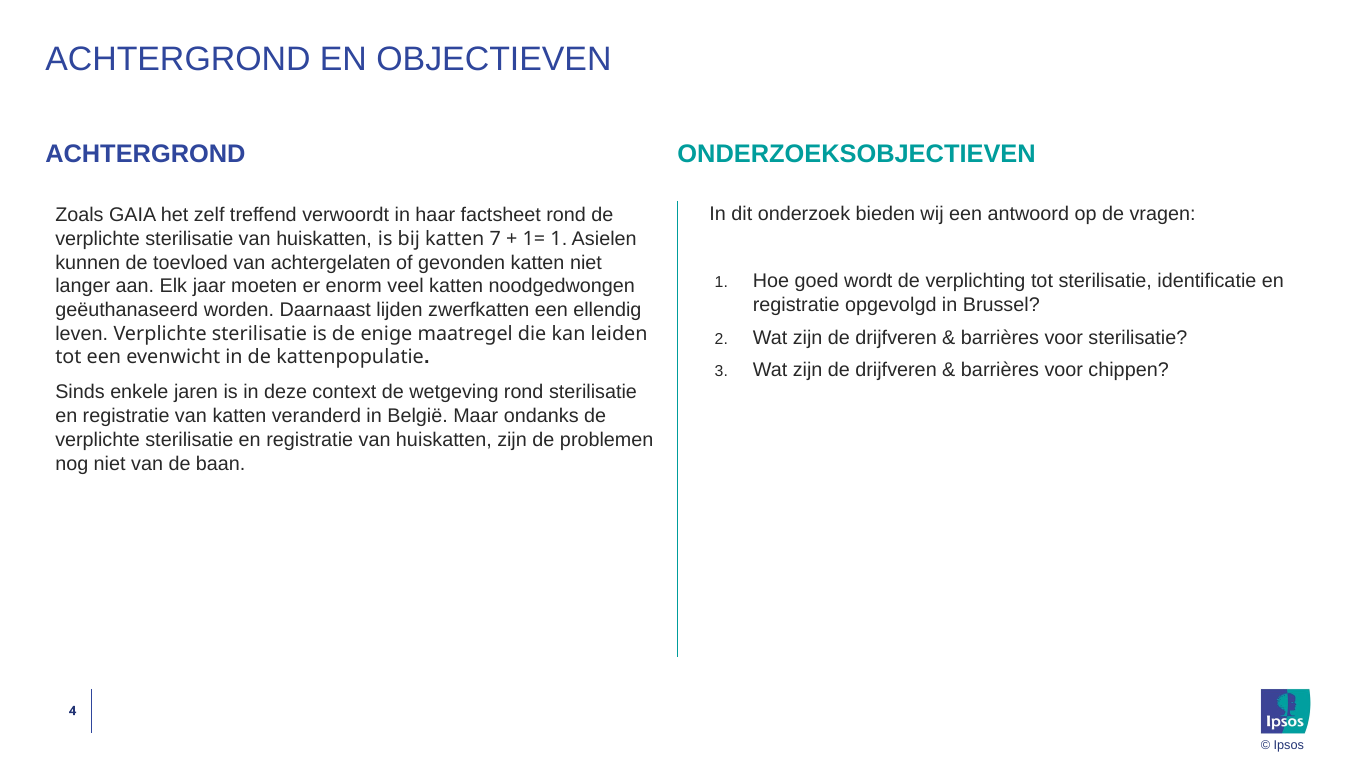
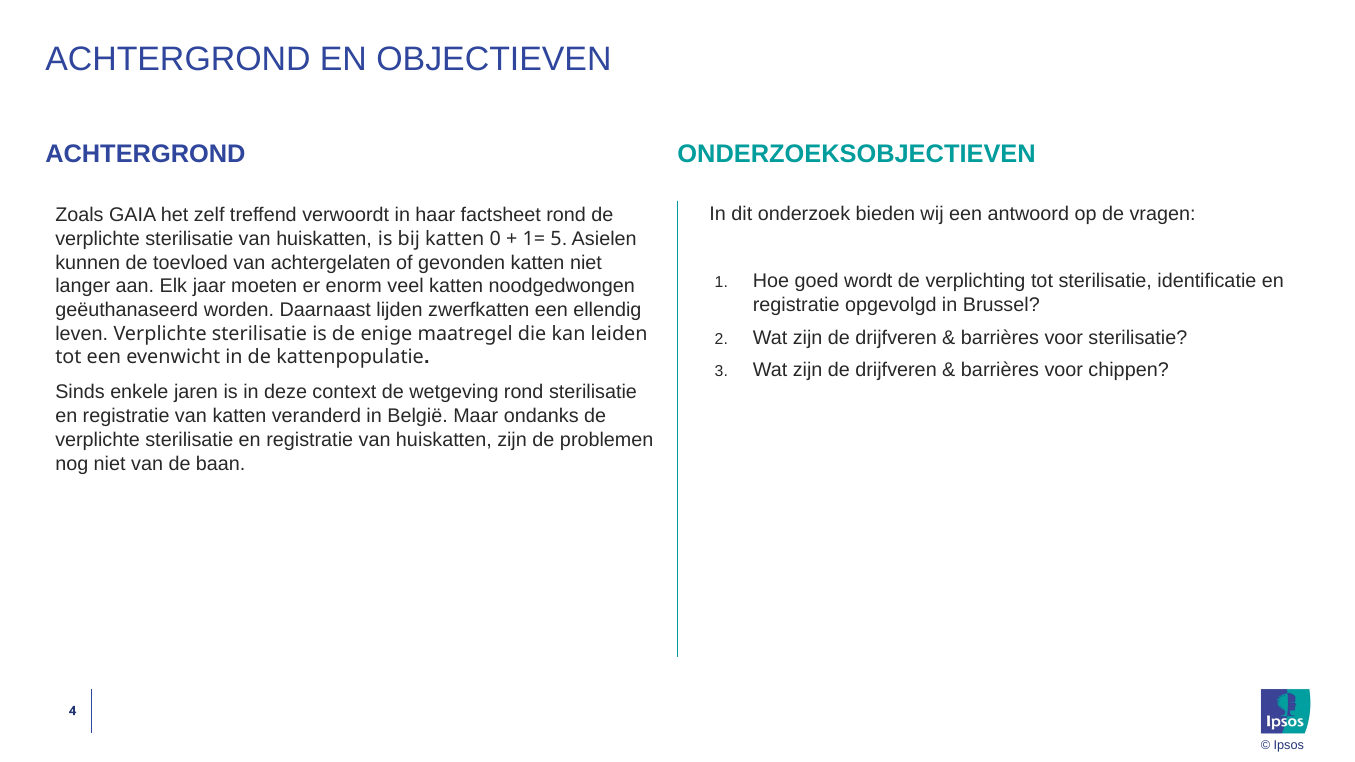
7: 7 -> 0 (495, 239)
1= 1: 1 -> 5 (556, 239)
